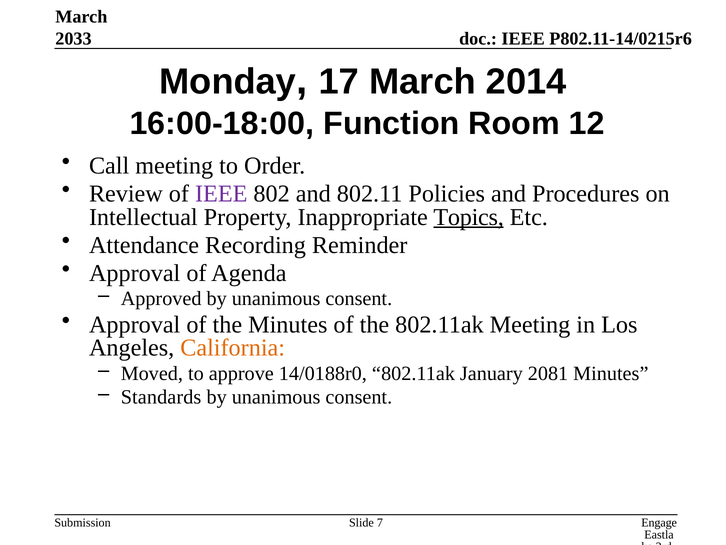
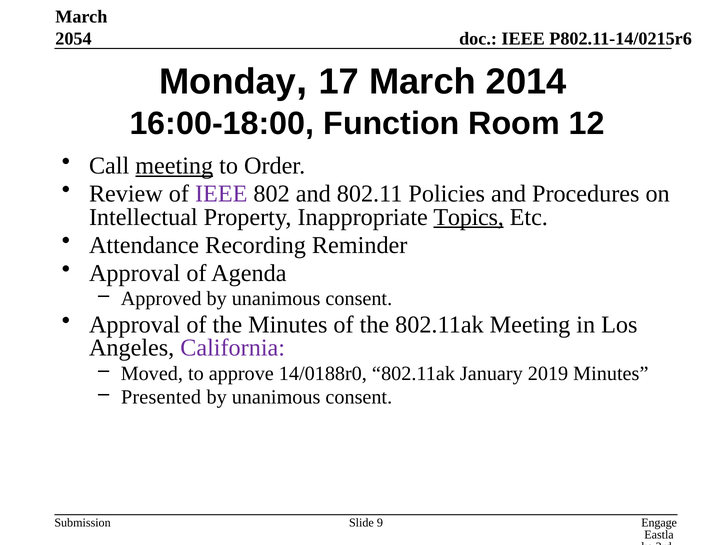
2033: 2033 -> 2054 (73, 39)
meeting underline: none -> present (174, 166)
California colour: orange -> purple (233, 348)
2081: 2081 -> 2019 (548, 373)
Standards: Standards -> Presented (161, 397)
7: 7 -> 9 (380, 522)
